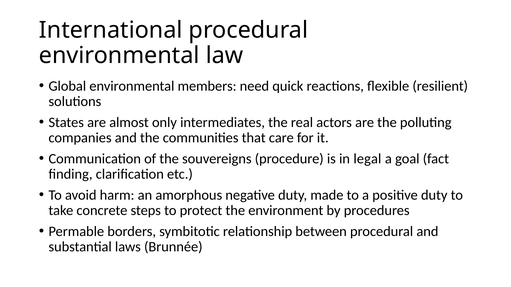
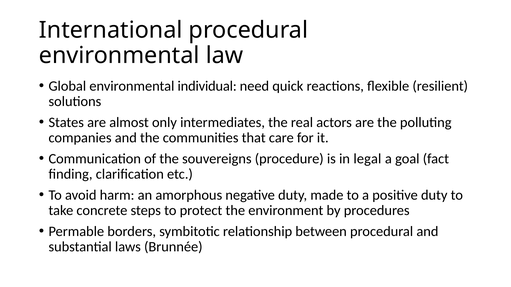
members: members -> individual (207, 86)
